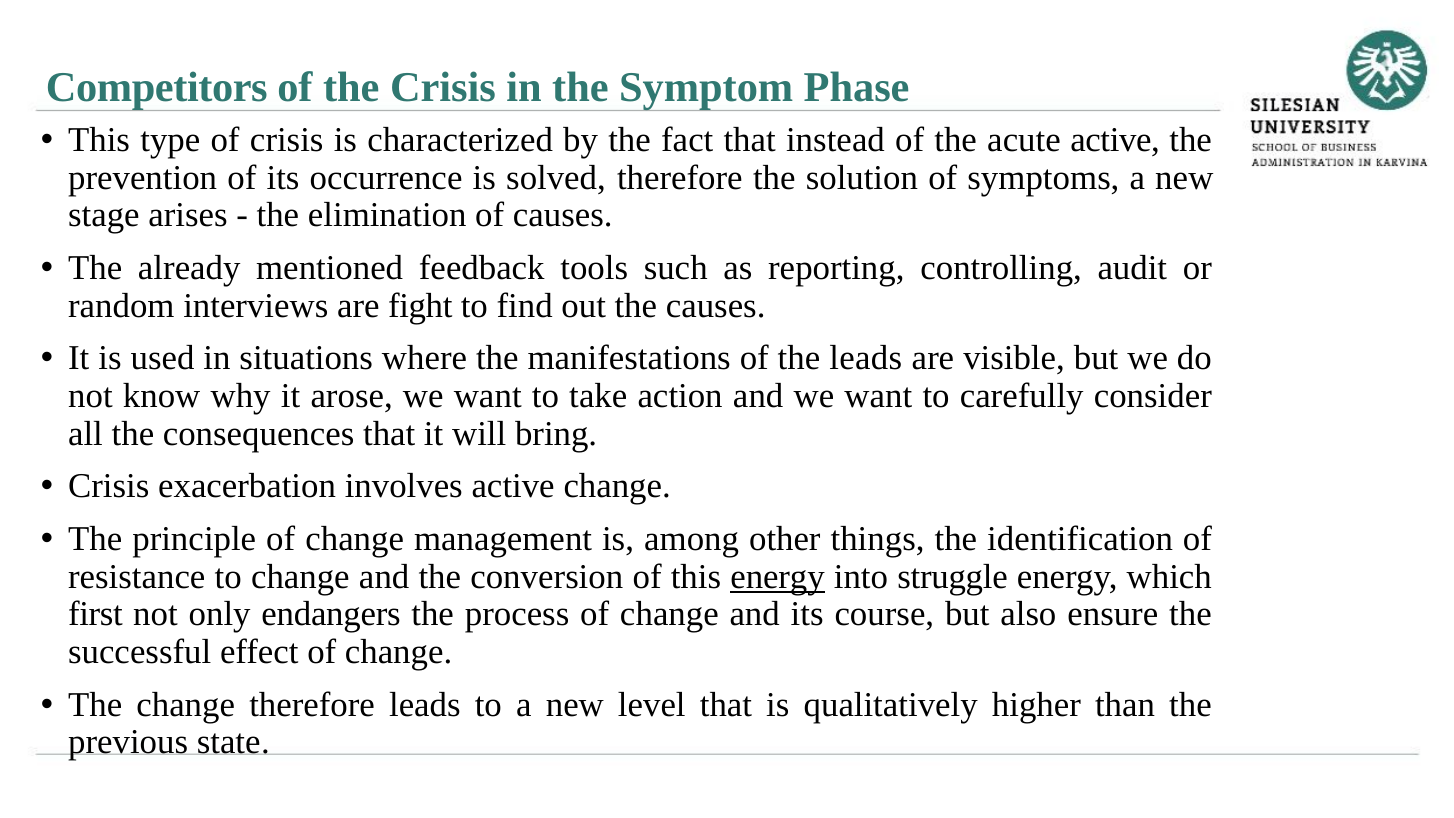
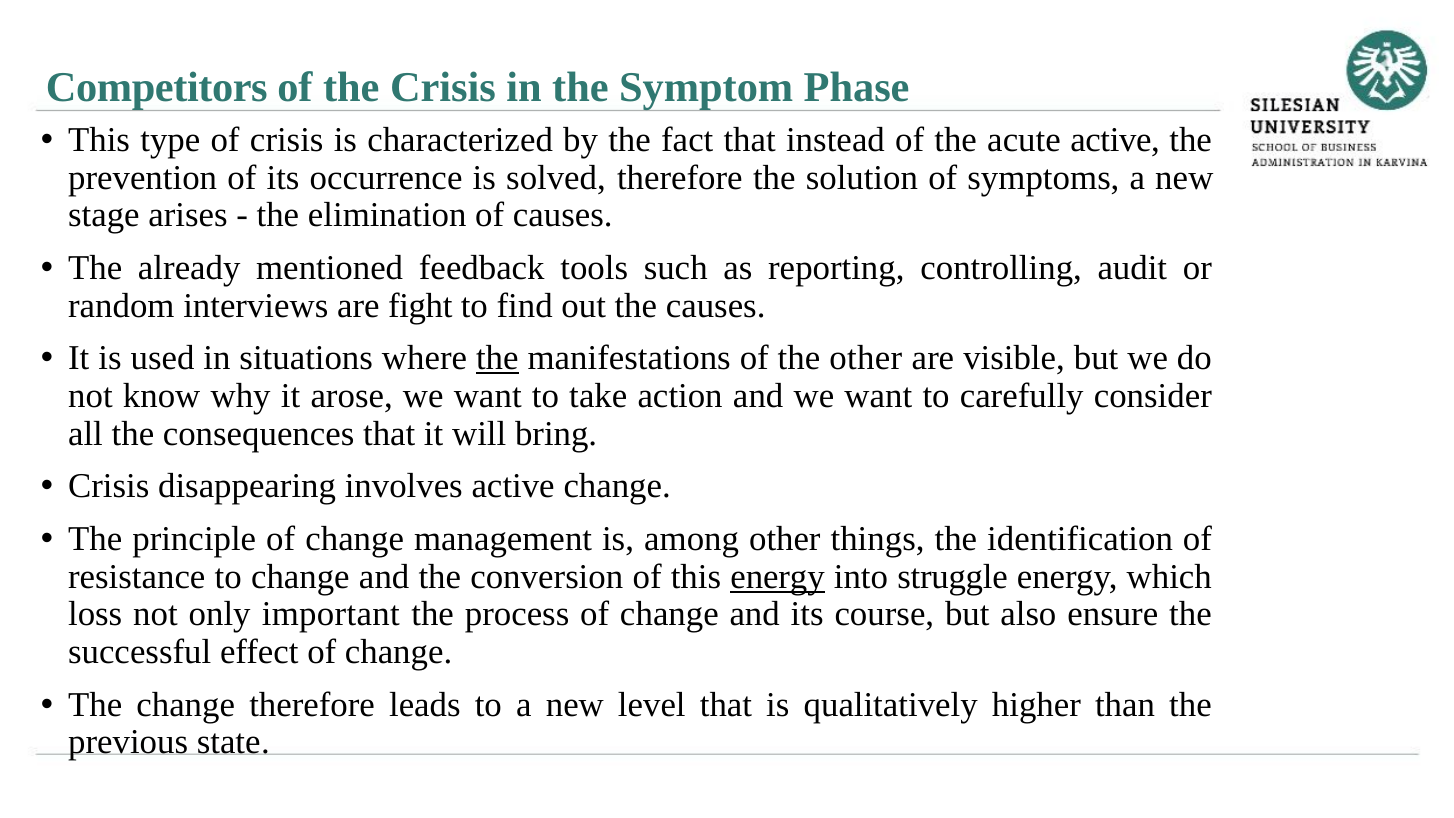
the underline: none -> present (497, 358)
the leads: leads -> other (866, 358)
exacerbation: exacerbation -> disappearing (247, 486)
first: first -> loss (95, 614)
endangers: endangers -> important (331, 614)
